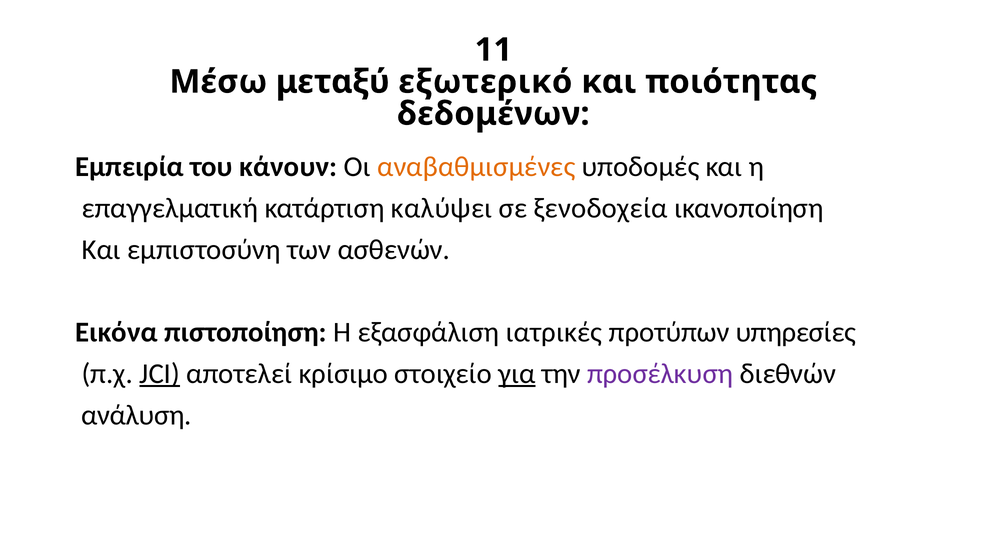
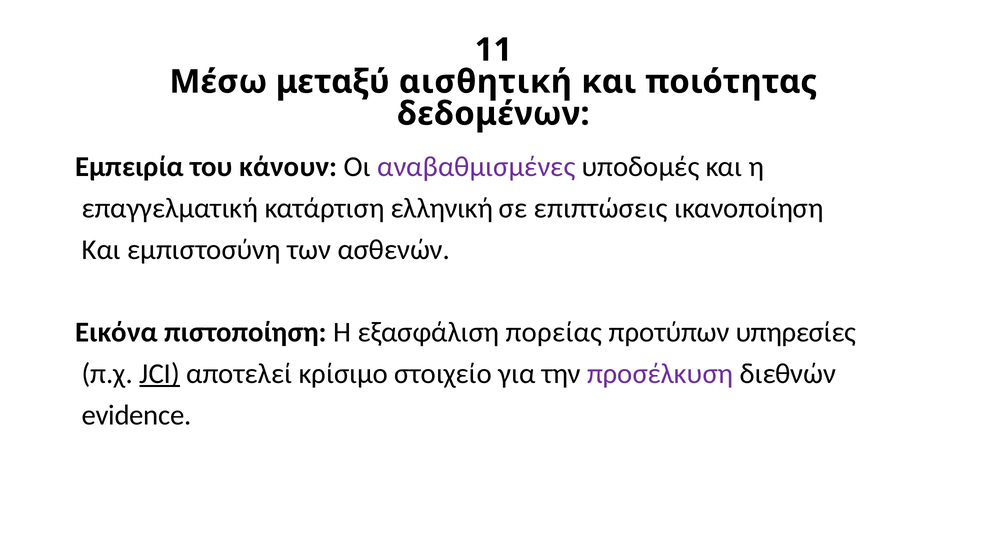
εξωτερικό: εξωτερικό -> αισθητική (485, 82)
αναβαθμισμένες colour: orange -> purple (476, 167)
καλύψει: καλύψει -> ελληνική (442, 208)
ξενοδοχεία: ξενοδοχεία -> επιπτώσεις (601, 208)
ιατρικές: ιατρικές -> πορείας (554, 332)
για underline: present -> none (517, 374)
ανάλυση: ανάλυση -> evidence (136, 415)
